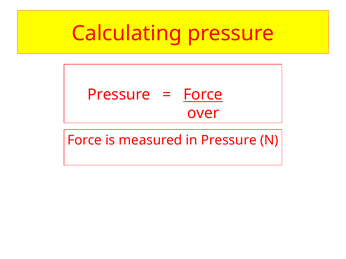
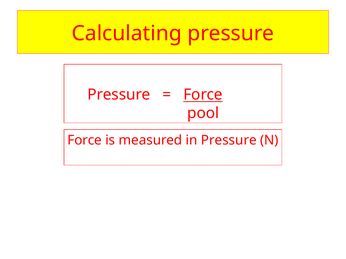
over: over -> pool (203, 113)
